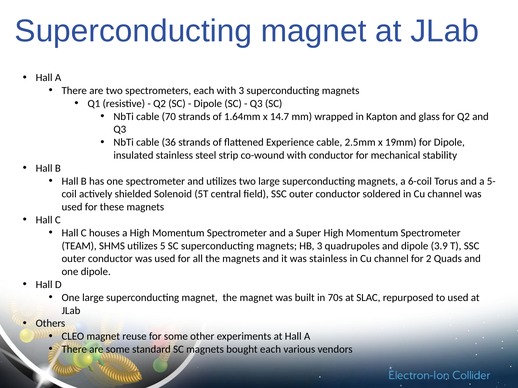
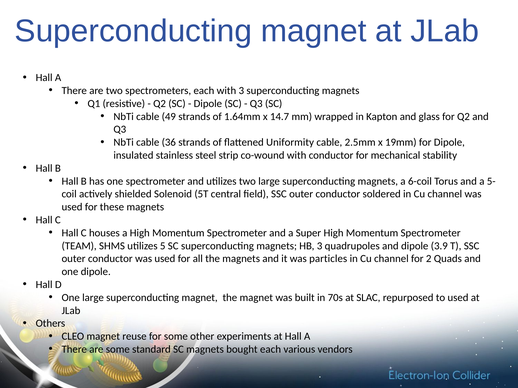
70: 70 -> 49 (169, 117)
Experience: Experience -> Uniformity (290, 142)
was stainless: stainless -> particles (328, 259)
